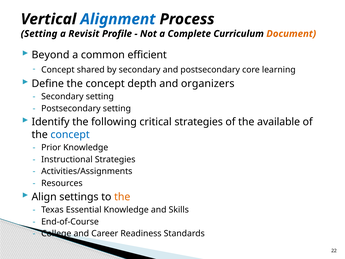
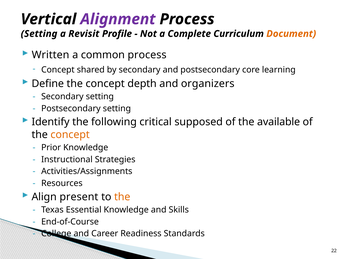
Alignment colour: blue -> purple (118, 19)
Beyond: Beyond -> Written (50, 55)
common efficient: efficient -> process (147, 55)
critical strategies: strategies -> supposed (199, 122)
concept colour: blue -> orange (70, 135)
settings: settings -> present (79, 197)
